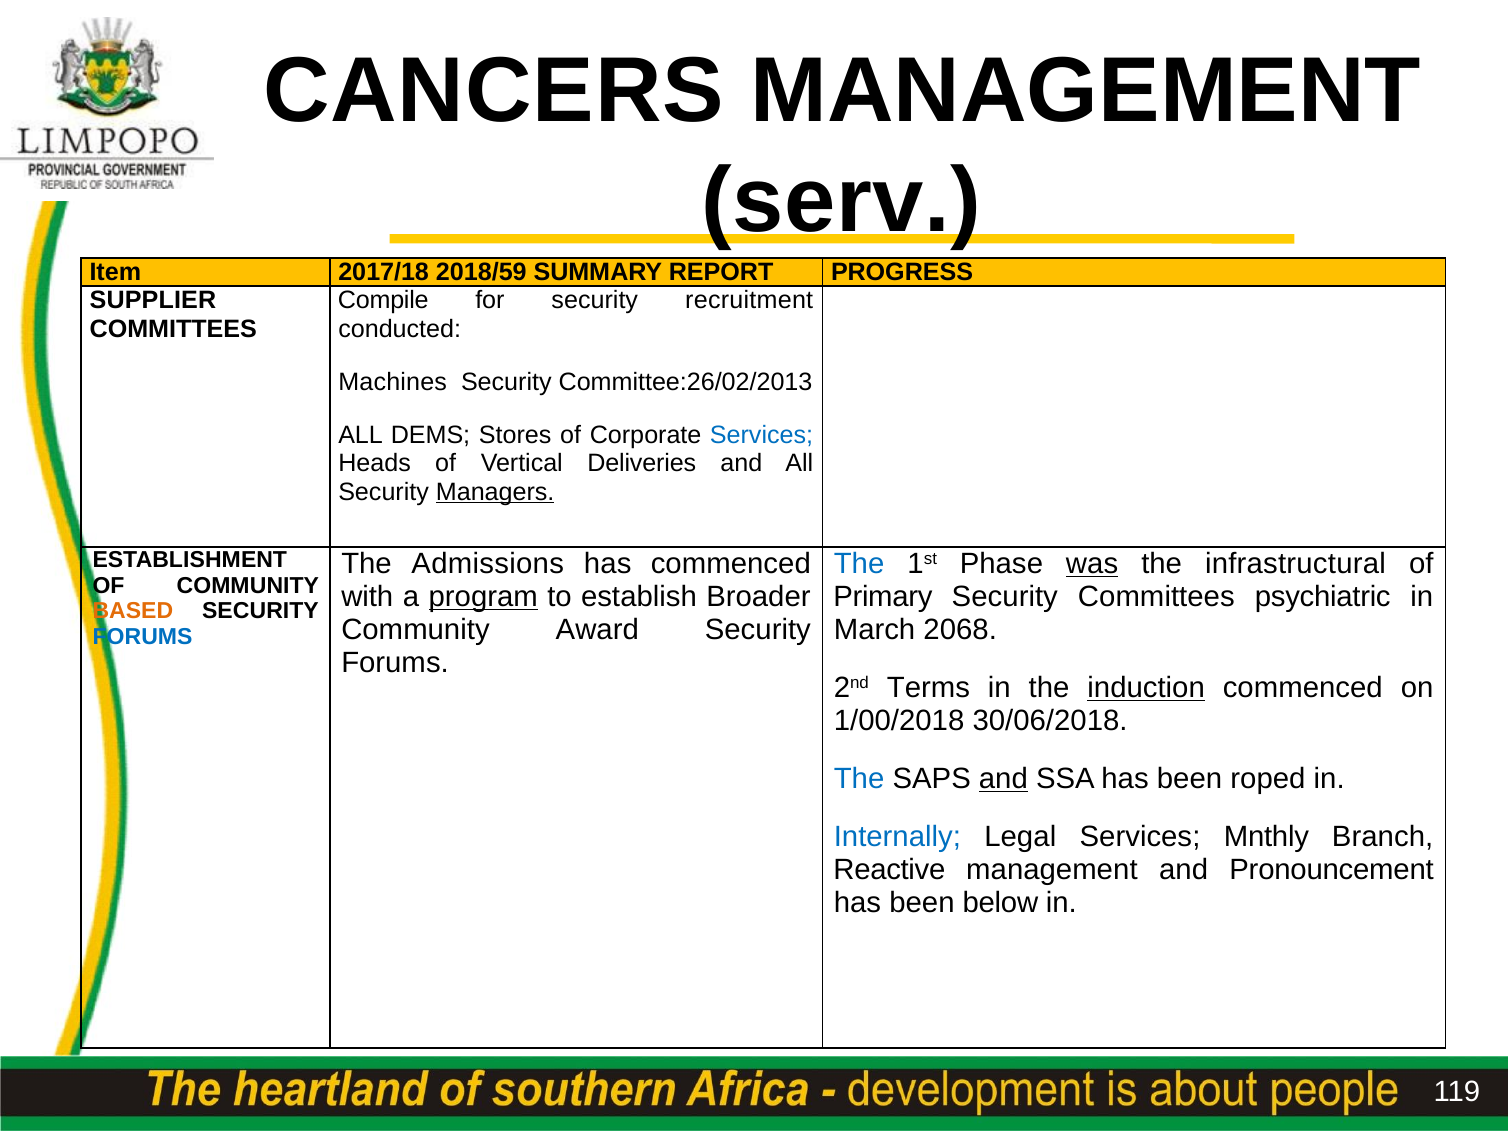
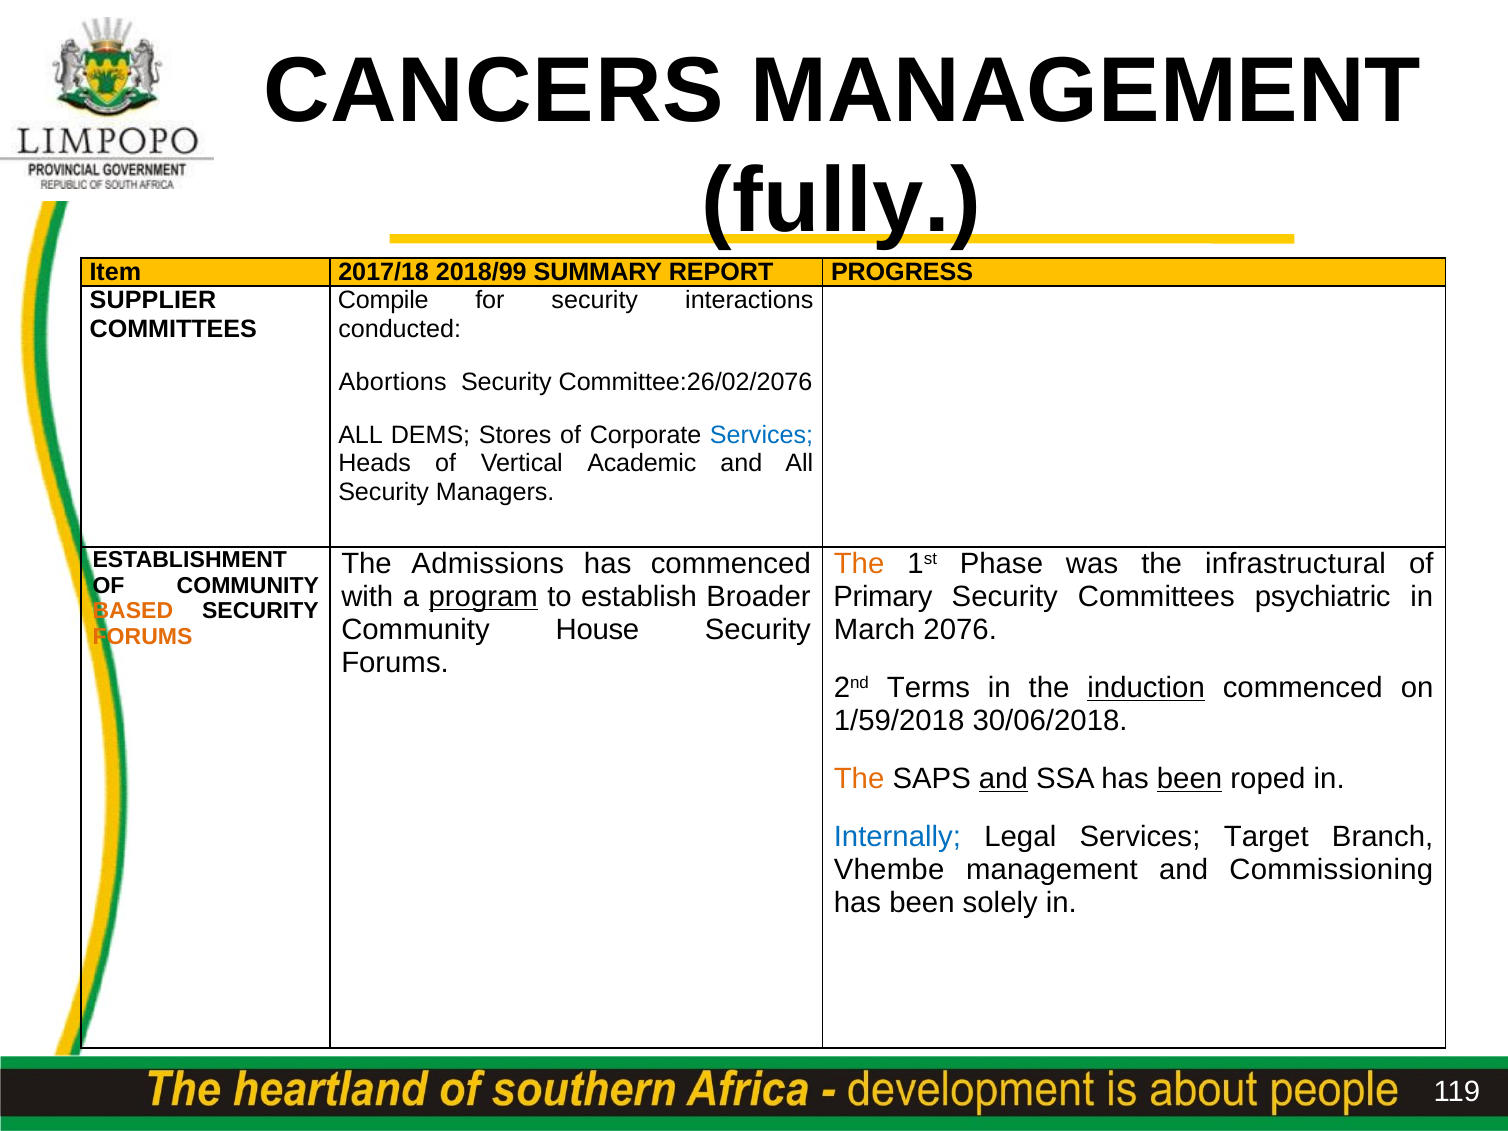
serv: serv -> fully (841, 201)
2018/59: 2018/59 -> 2018/99 (481, 272)
recruitment: recruitment -> interactions (749, 301)
Machines: Machines -> Abortions (393, 382)
Committee:26/02/2013: Committee:26/02/2013 -> Committee:26/02/2076 (686, 382)
Deliveries: Deliveries -> Academic (642, 464)
Managers underline: present -> none (495, 492)
The colour: blue -> orange (859, 564)
was underline: present -> none (1092, 564)
Award: Award -> House (597, 630)
2068: 2068 -> 2076 (960, 630)
FORUMS colour: blue -> orange (143, 637)
1/00/2018: 1/00/2018 -> 1/59/2018 (899, 721)
The colour: blue -> orange (859, 779)
been underline: none -> present (1190, 779)
Mnthly: Mnthly -> Target (1266, 837)
Reactive: Reactive -> Vhembe (889, 870)
Pronouncement: Pronouncement -> Commissioning (1331, 870)
below: below -> solely (1000, 903)
